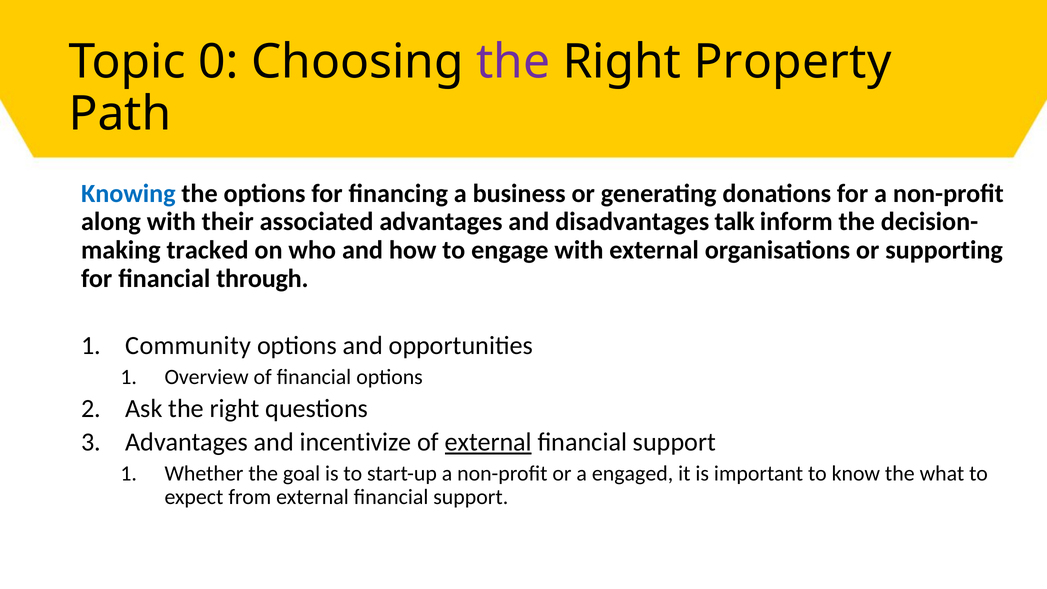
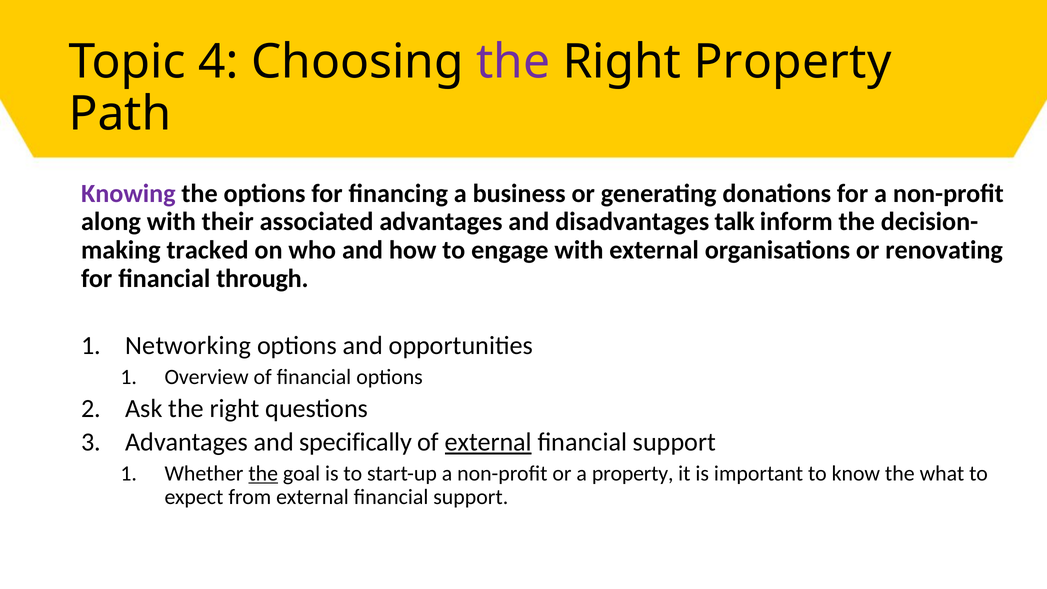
0: 0 -> 4 (218, 62)
Knowing colour: blue -> purple (128, 194)
supporting: supporting -> renovating (944, 250)
Community: Community -> Networking (188, 346)
incentivize: incentivize -> specifically (356, 442)
the underline: none -> present (263, 474)
a engaged: engaged -> property (633, 474)
